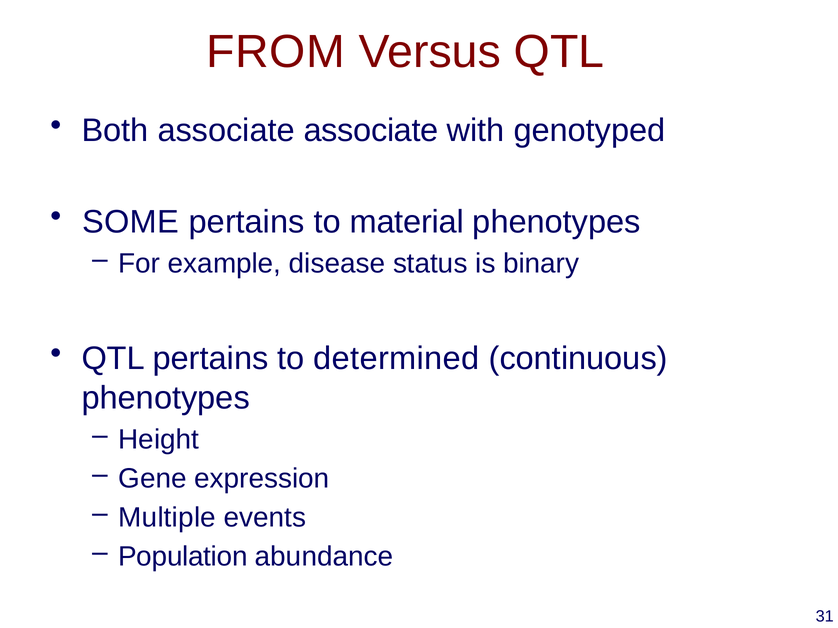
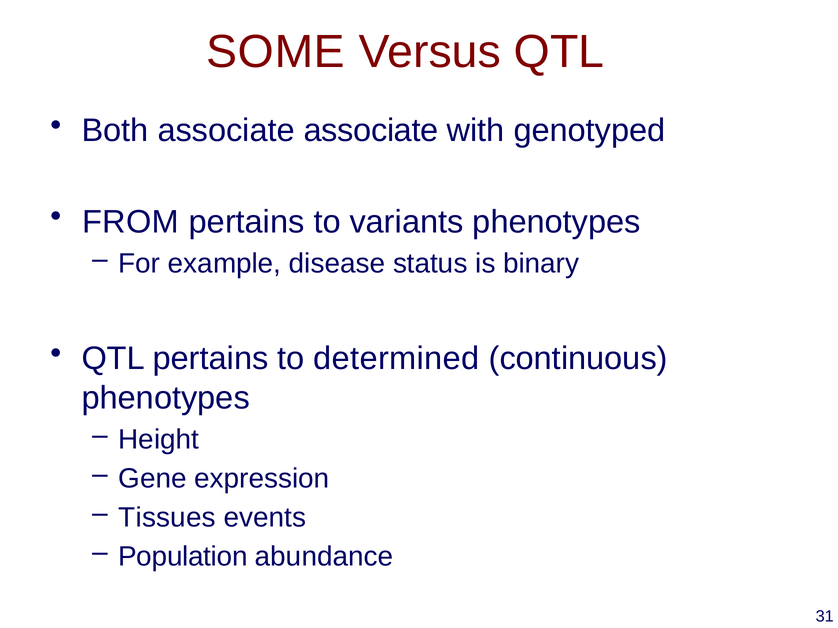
FROM: FROM -> SOME (276, 52)
SOME: SOME -> FROM (131, 222)
material: material -> variants (407, 222)
Multiple: Multiple -> Tissues (167, 518)
